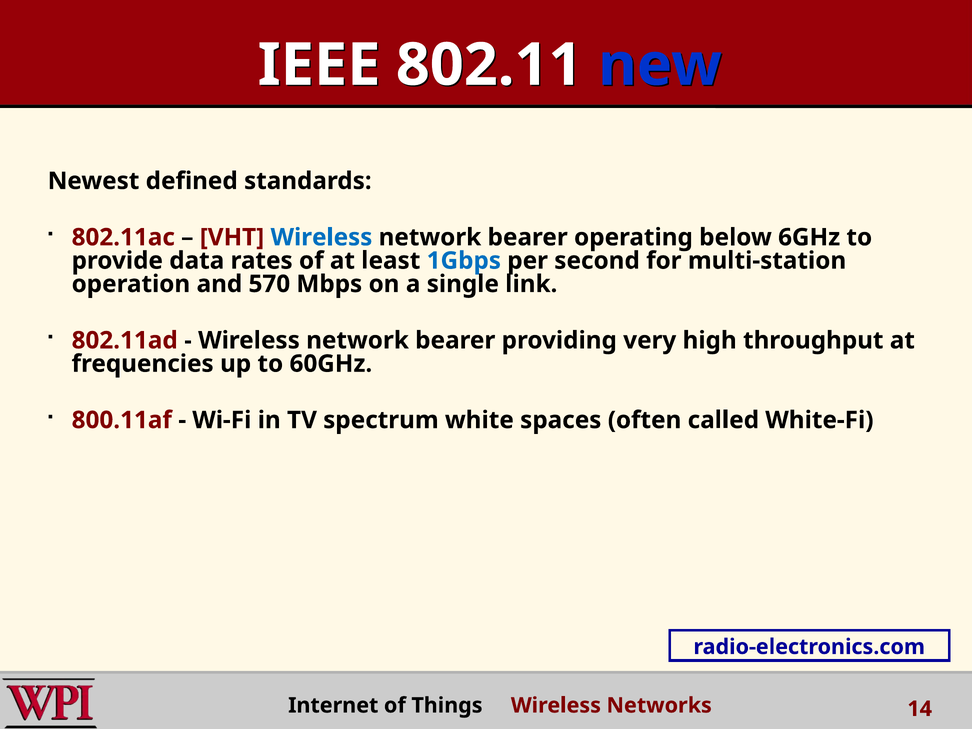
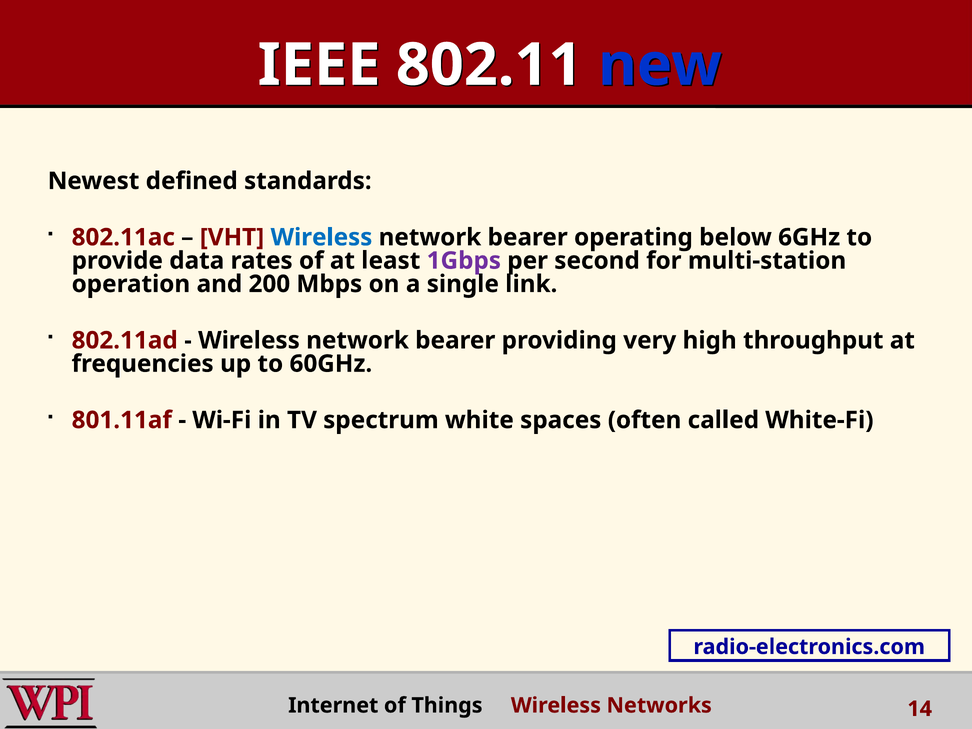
1Gbps colour: blue -> purple (464, 261)
570: 570 -> 200 (269, 284)
800.11af: 800.11af -> 801.11af (122, 420)
